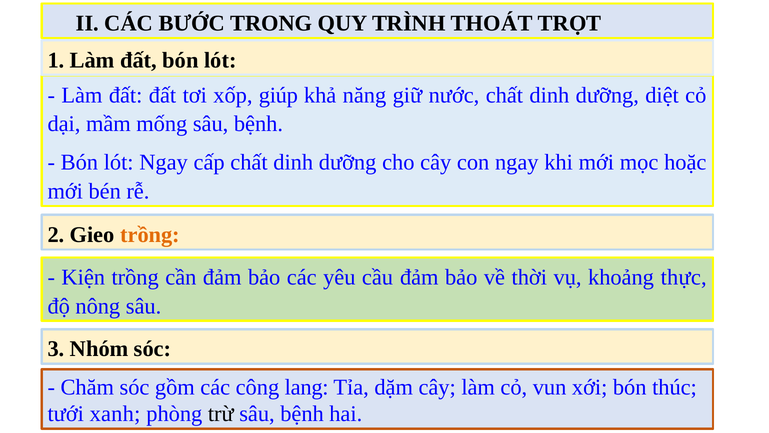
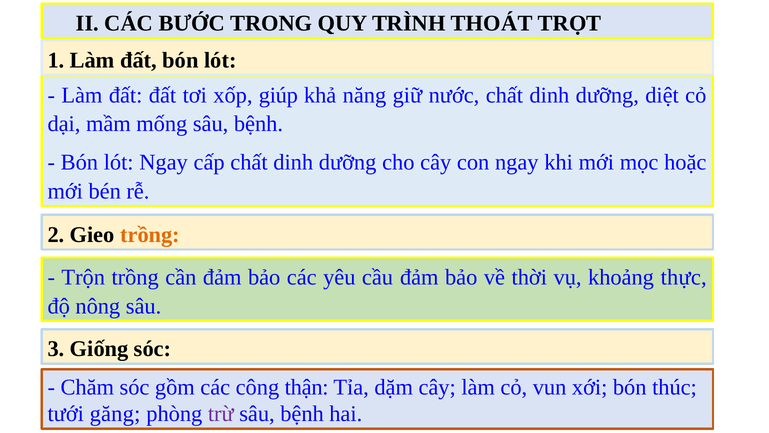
Kiện: Kiện -> Trộn (83, 277)
Nhóm: Nhóm -> Giống (99, 349)
lang: lang -> thận (307, 387)
xanh: xanh -> găng (115, 414)
trừ colour: black -> purple (221, 414)
